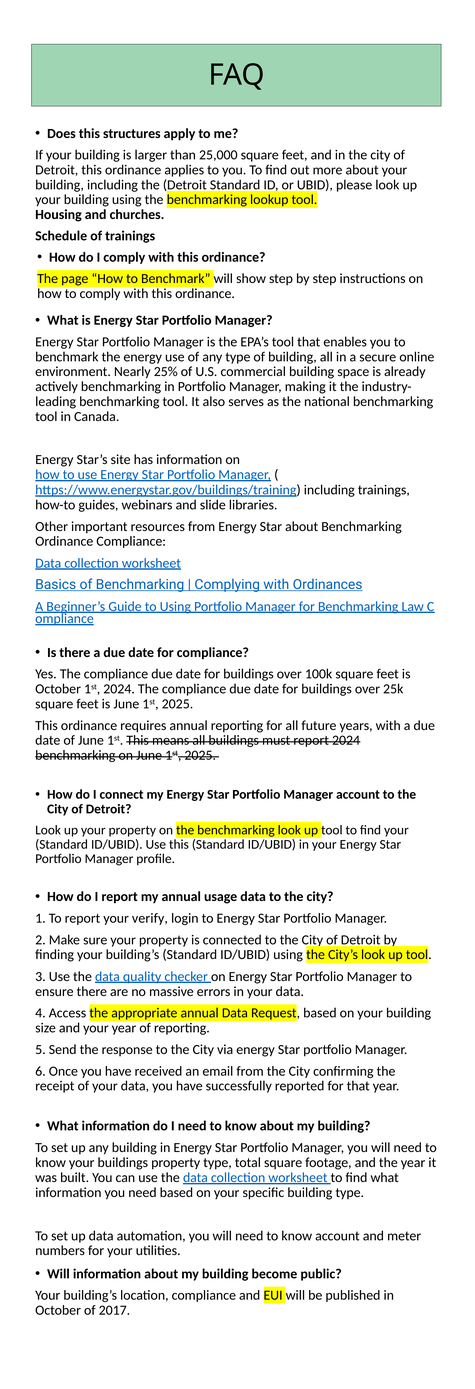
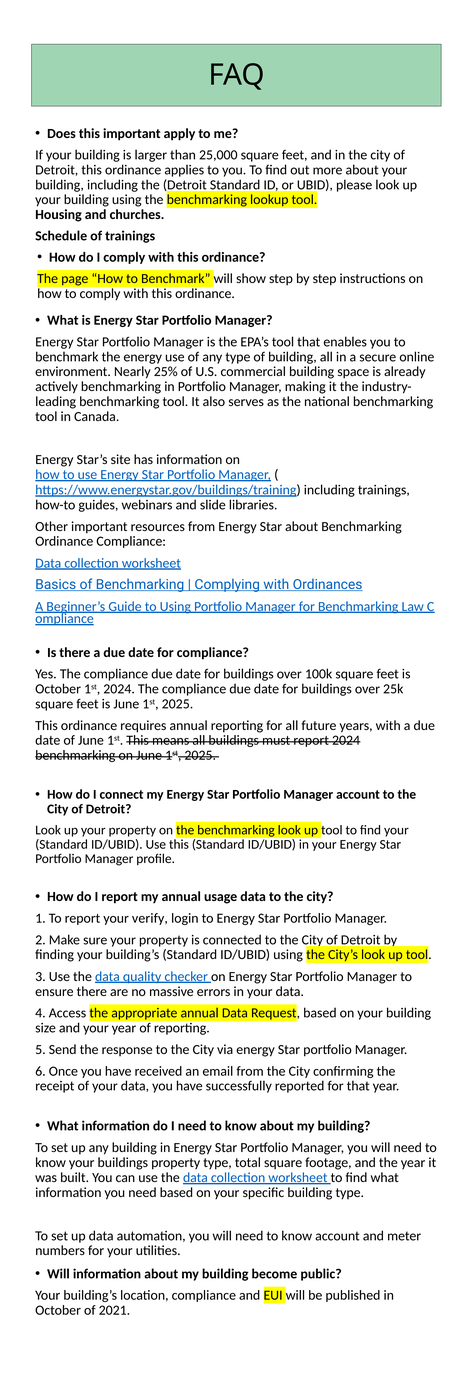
this structures: structures -> important (132, 133)
2017: 2017 -> 2021 (114, 1311)
